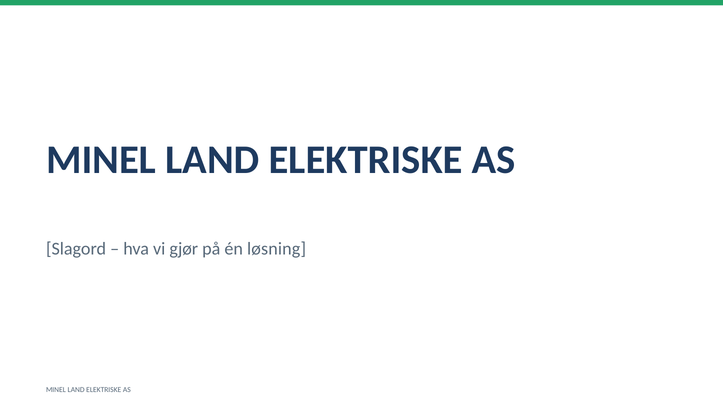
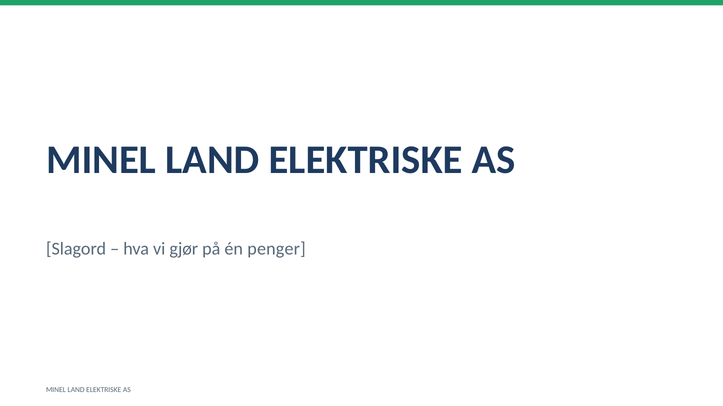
løsning: løsning -> penger (277, 249)
